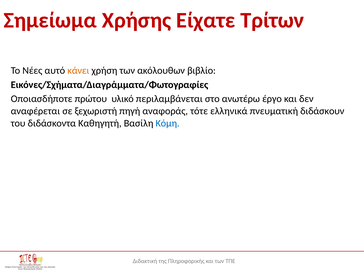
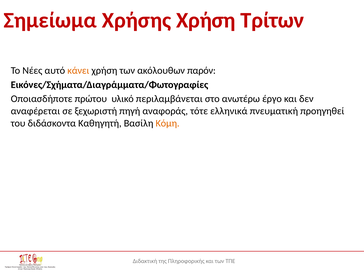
Χρήσης Είχατε: Είχατε -> Χρήση (206, 20)
βιβλίο: βιβλίο -> παρόν (201, 71)
διδάσκουν: διδάσκουν -> προηγηθεί (322, 111)
Κόμη colour: blue -> orange (168, 123)
